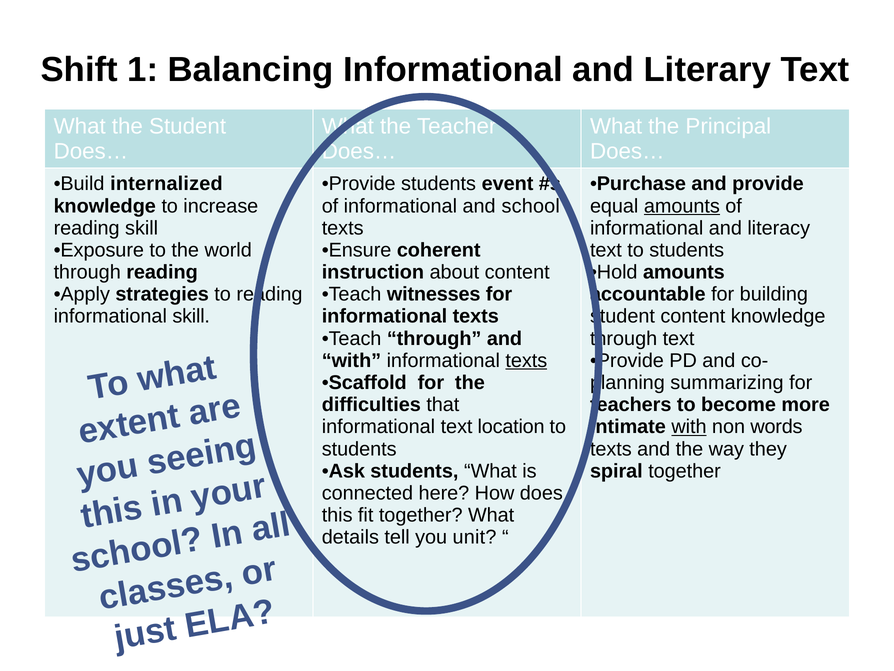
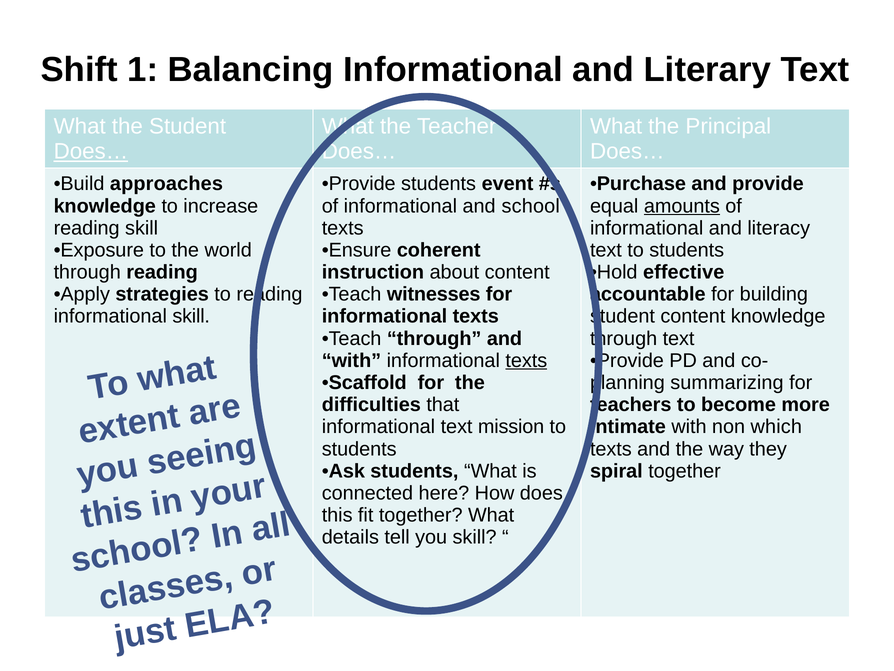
Does… underline: none -> present (91, 151)
internalized: internalized -> approaches (166, 184)
amounts: amounts -> effective (684, 272)
location: location -> mission (511, 427)
with underline: present -> none (689, 427)
words: words -> which (776, 427)
you unit: unit -> skill (475, 537)
